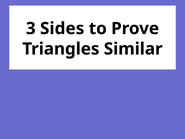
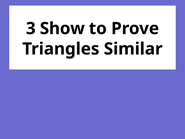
Sides: Sides -> Show (62, 28)
